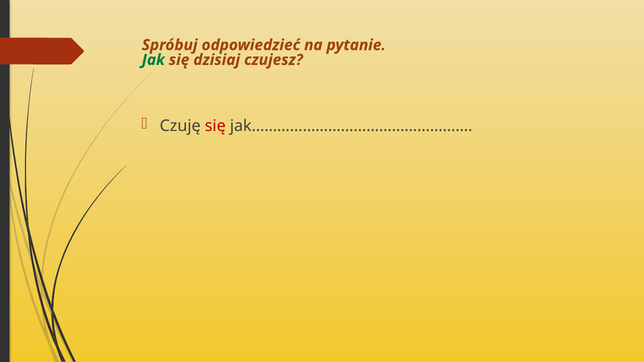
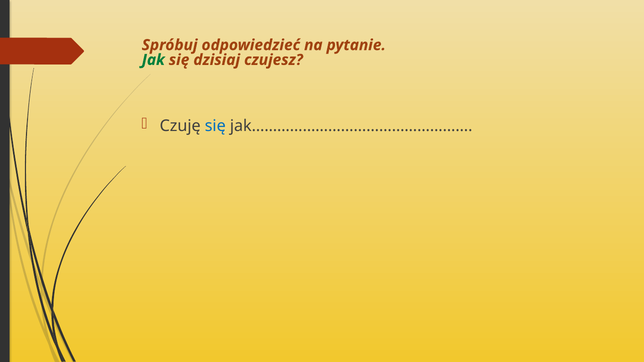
się colour: red -> blue (215, 126)
